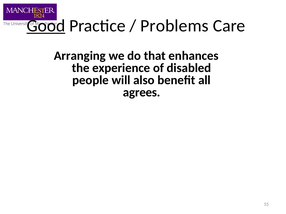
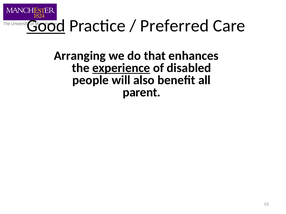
Problems: Problems -> Preferred (175, 26)
experience underline: none -> present (121, 68)
agrees: agrees -> parent (142, 92)
